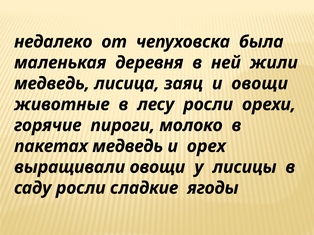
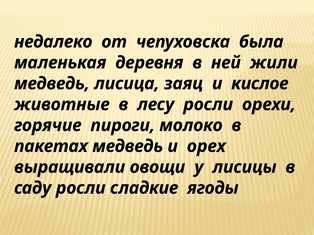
и овощи: овощи -> кислое (260, 84)
